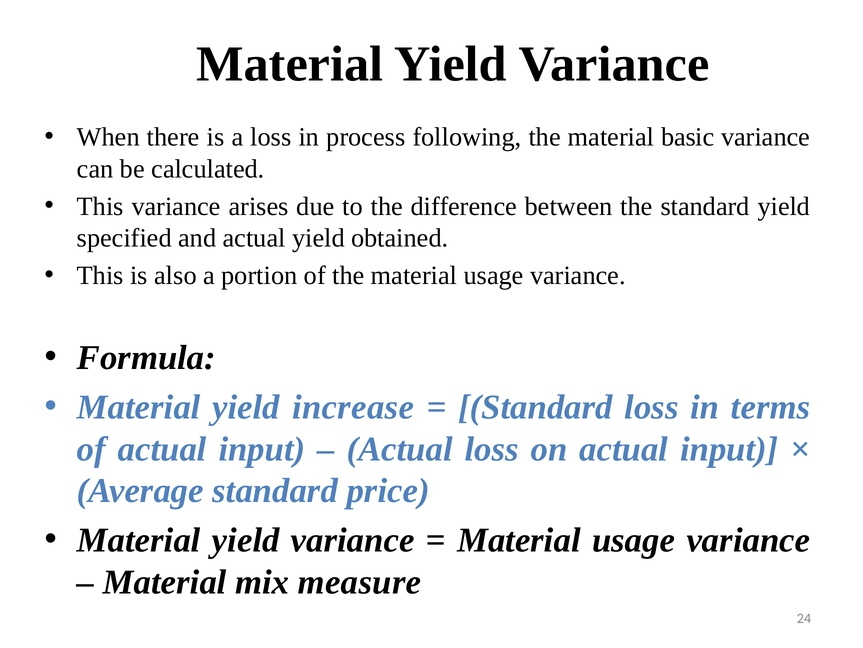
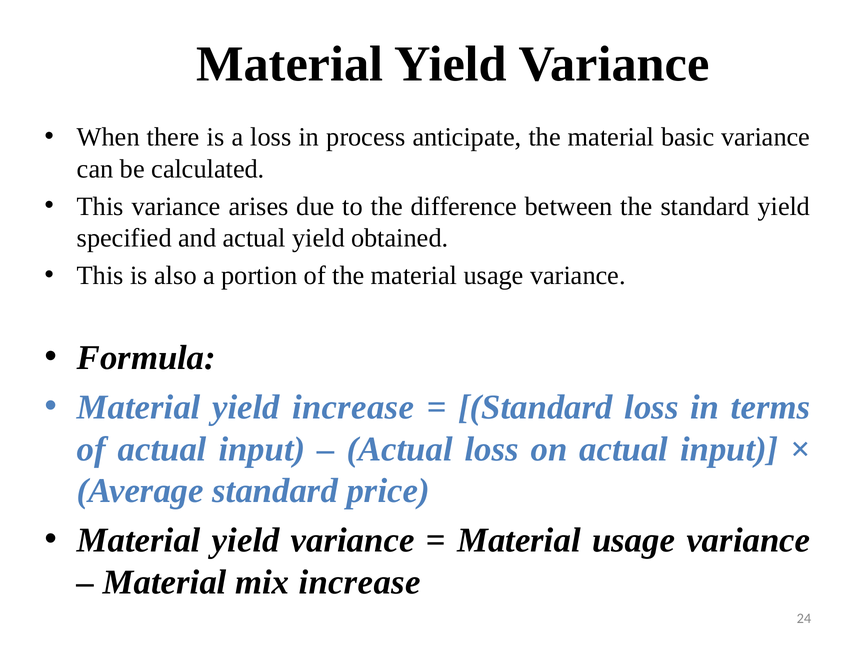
following: following -> anticipate (467, 137)
mix measure: measure -> increase (360, 581)
